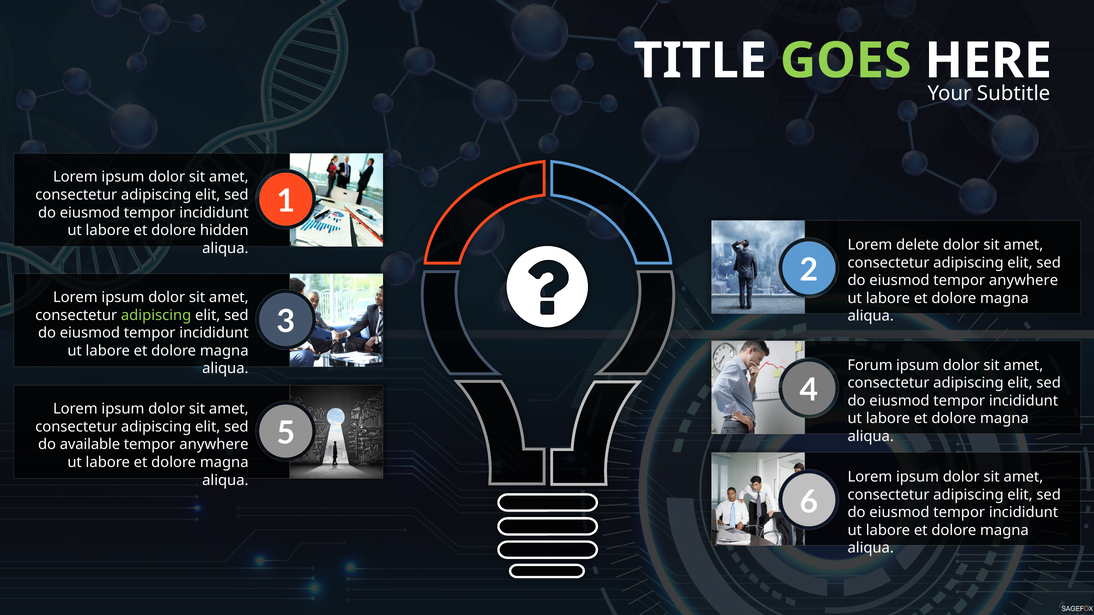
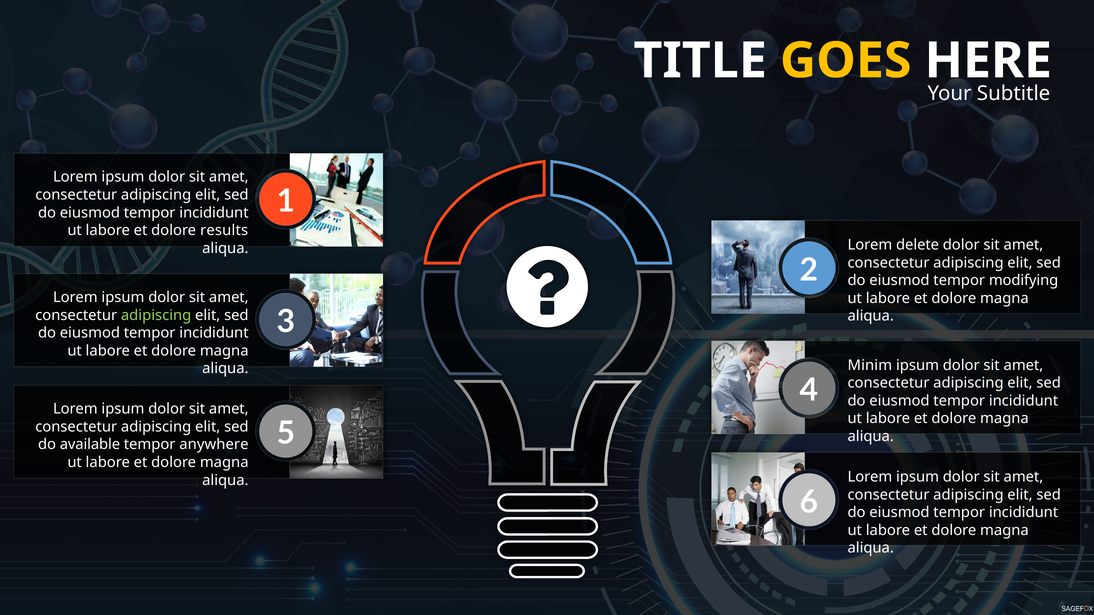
GOES colour: light green -> yellow (846, 61)
hidden: hidden -> results (224, 231)
eiusmod tempor anywhere: anywhere -> modifying (1024, 281)
Forum: Forum -> Minim (870, 365)
